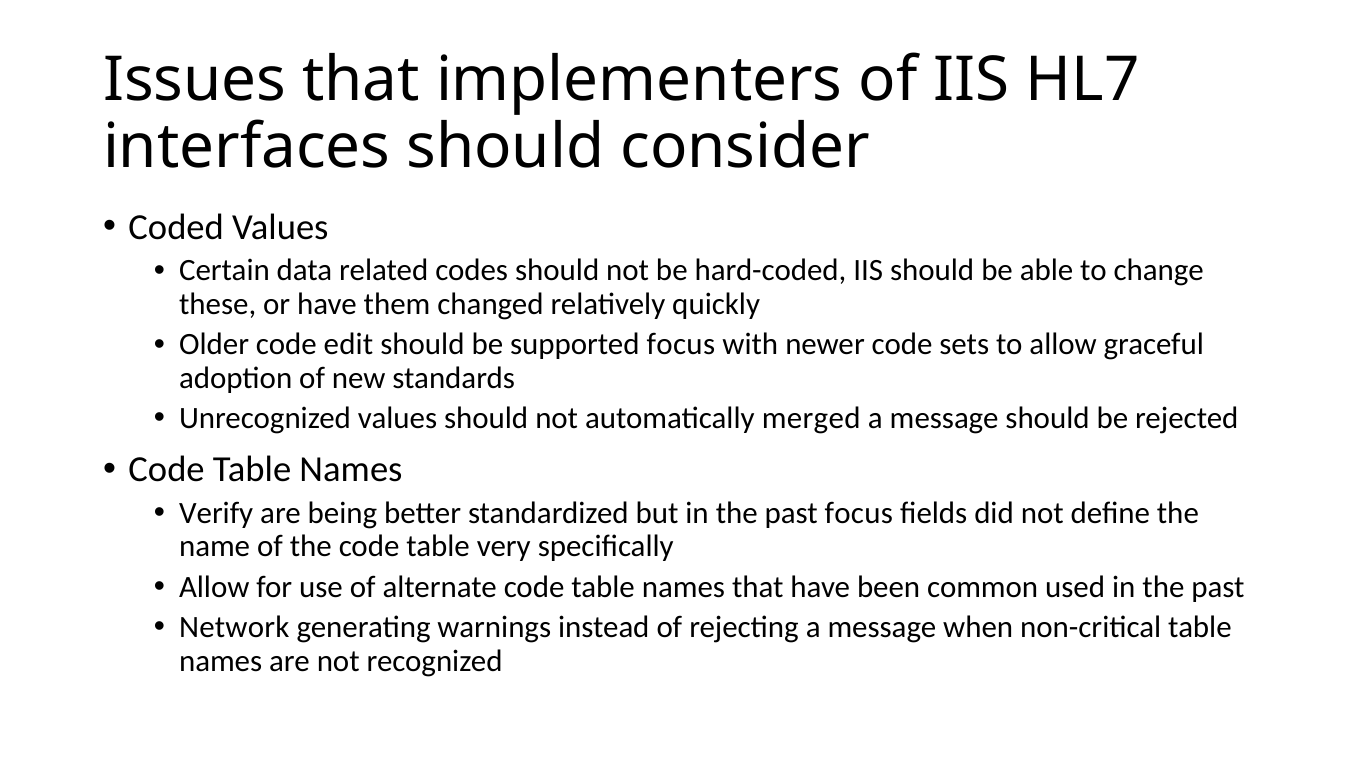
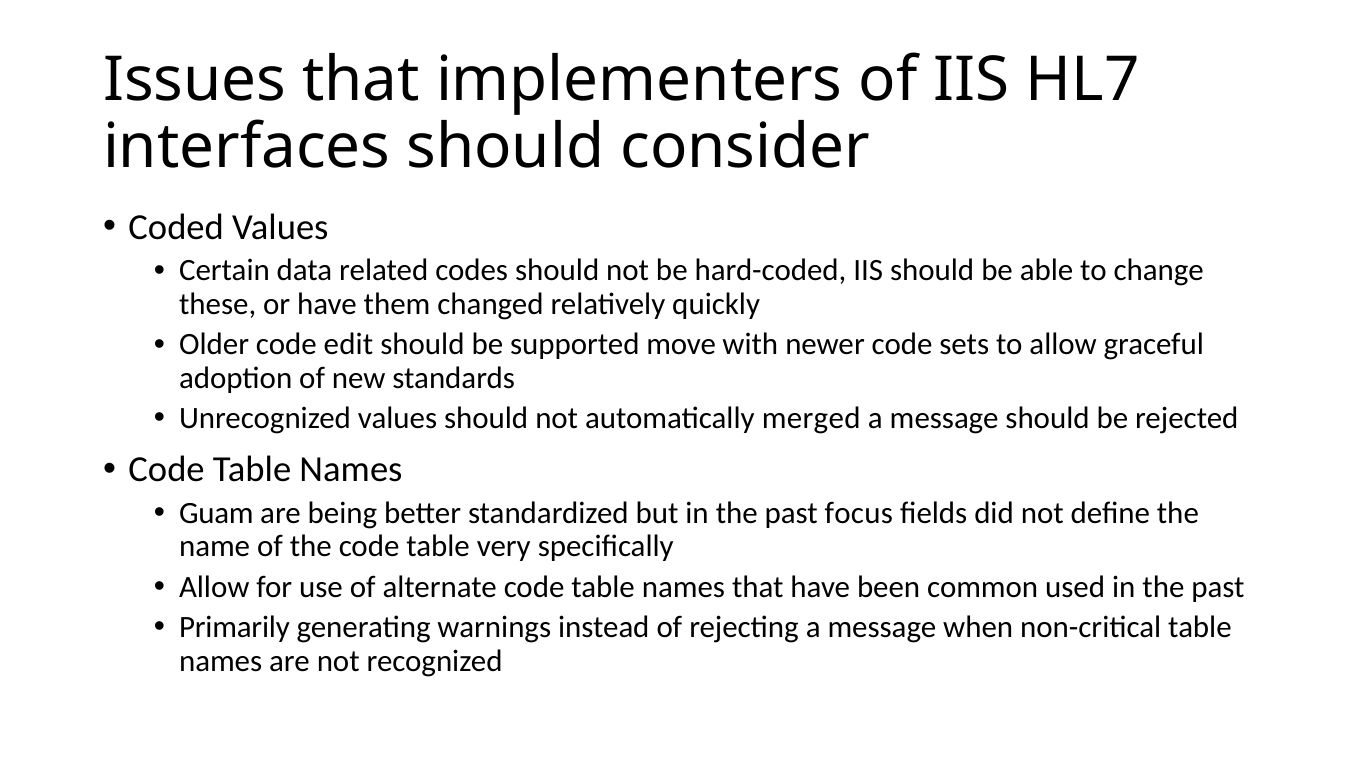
supported focus: focus -> move (681, 345)
Verify: Verify -> Guam (216, 513)
Network: Network -> Primarily (234, 627)
